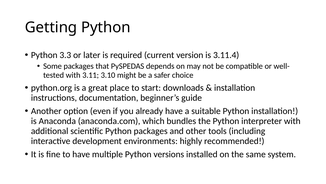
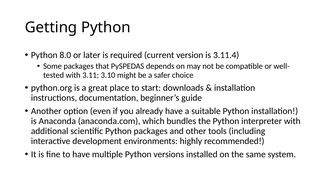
3.3: 3.3 -> 8.0 (65, 55)
